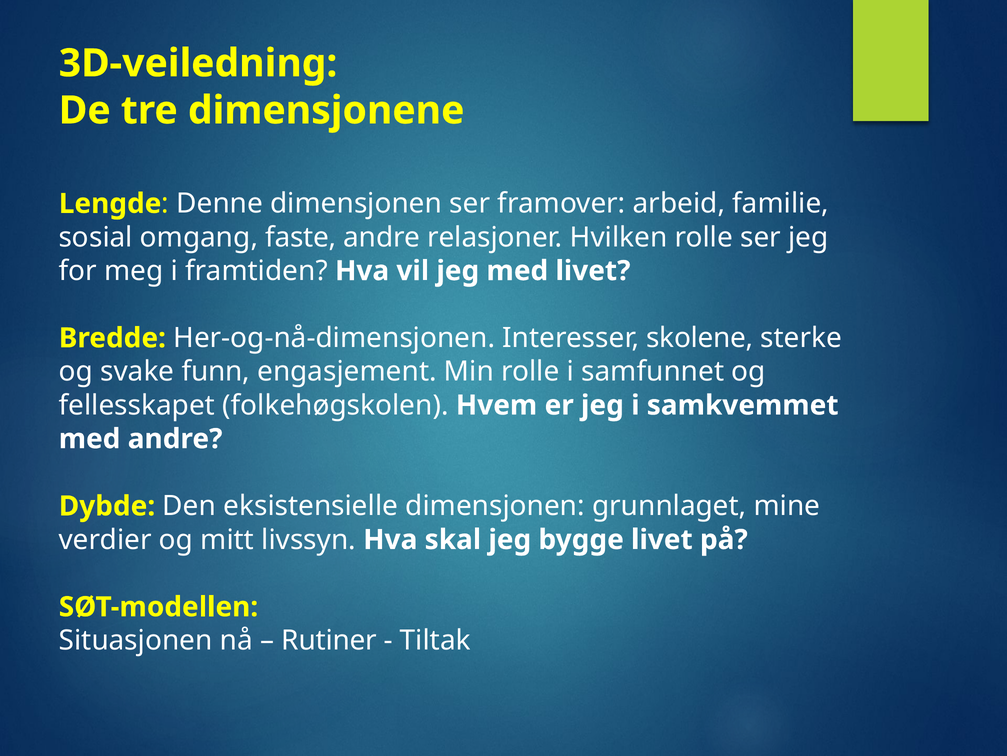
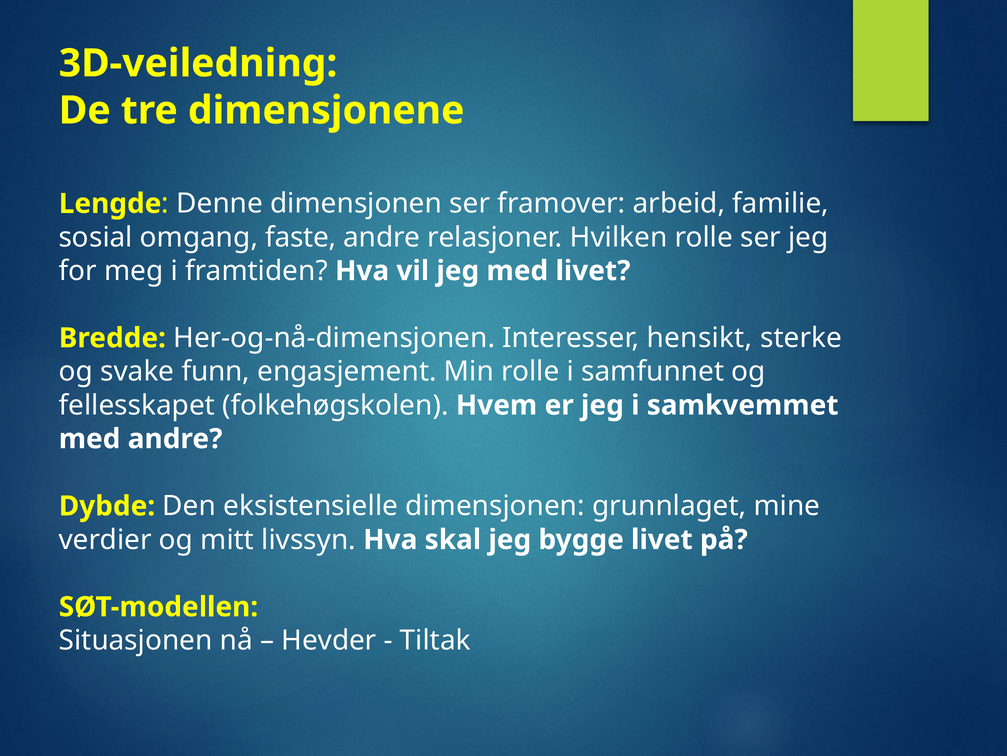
skolene: skolene -> hensikt (700, 338)
Rutiner: Rutiner -> Hevder (329, 640)
